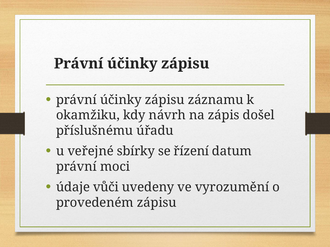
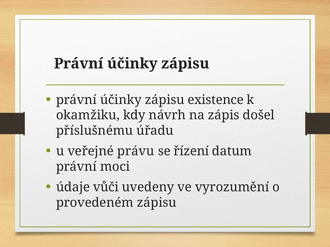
záznamu: záznamu -> existence (216, 100)
sbírky: sbírky -> právu (136, 152)
